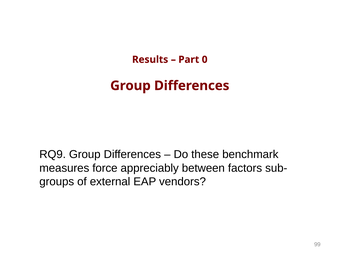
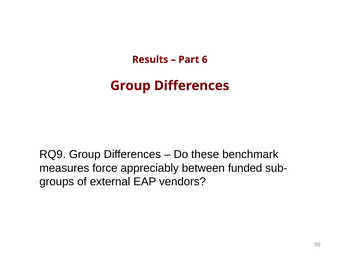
0: 0 -> 6 (205, 60)
factors: factors -> funded (245, 168)
